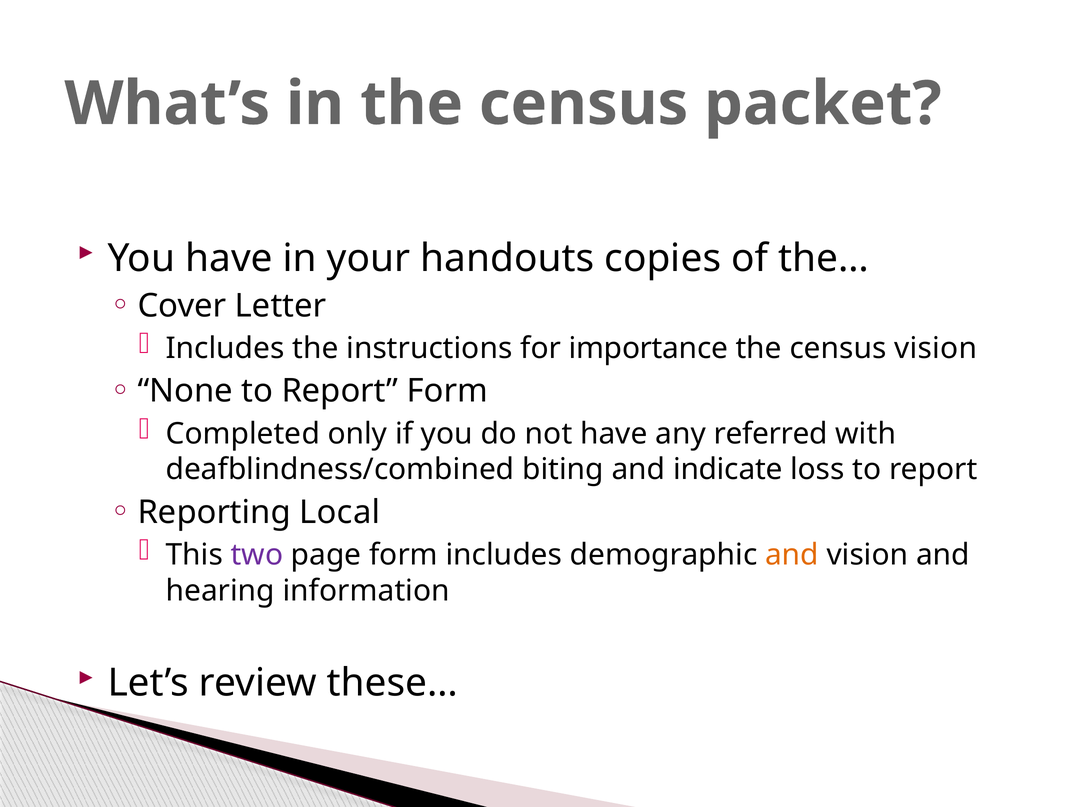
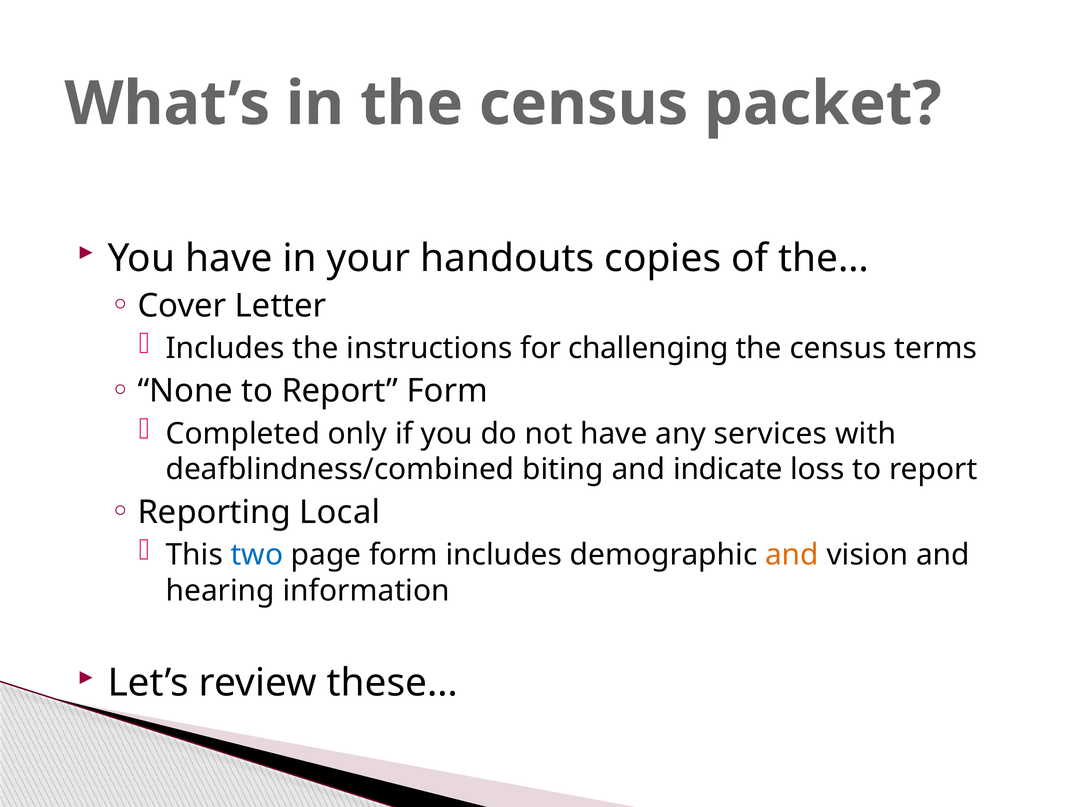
importance: importance -> challenging (648, 348)
census vision: vision -> terms (936, 348)
referred: referred -> services (770, 434)
two colour: purple -> blue (257, 555)
